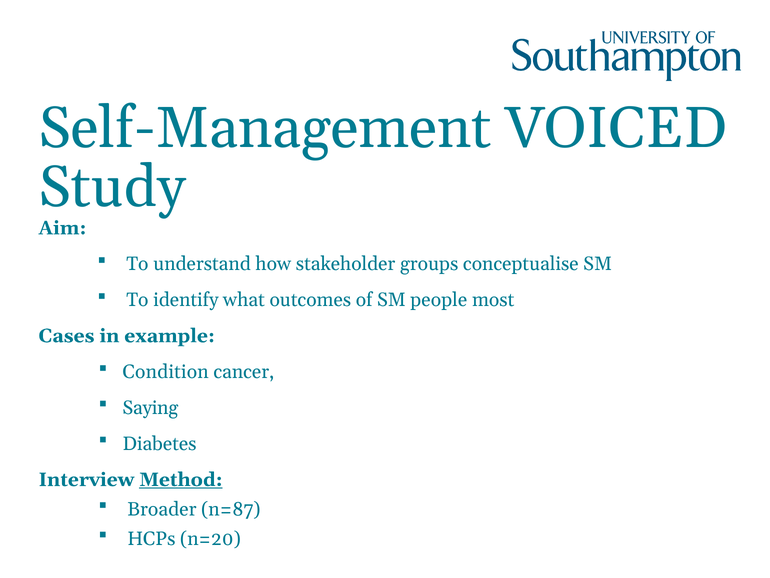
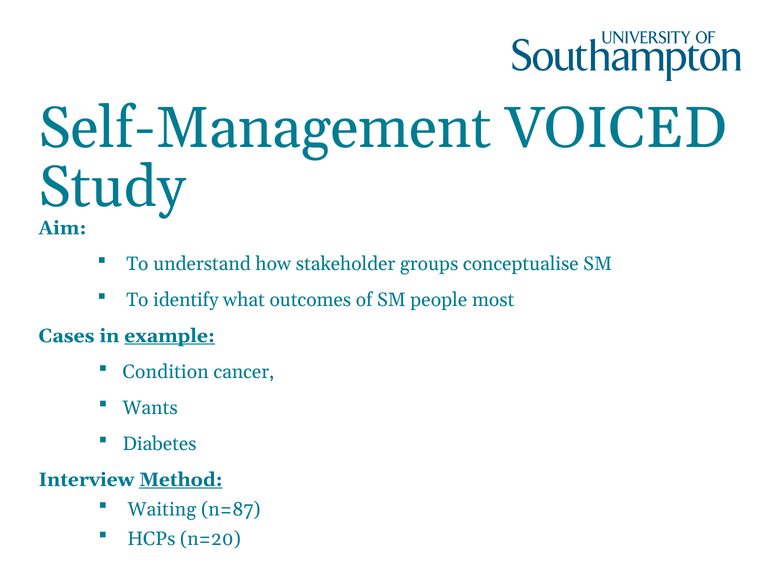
example underline: none -> present (170, 336)
Saying: Saying -> Wants (150, 407)
Broader: Broader -> Waiting (162, 509)
